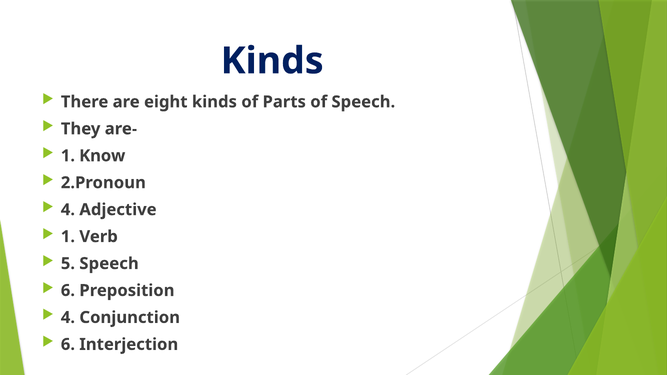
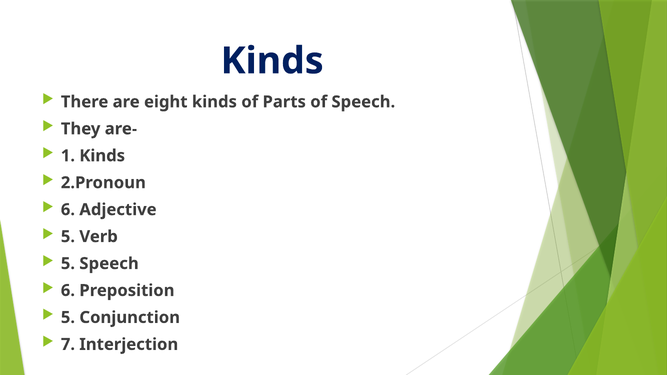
1 Know: Know -> Kinds (102, 156)
4: 4 -> 6 (68, 210)
1: 1 -> 5 (68, 237)
4: 4 -> 5 (68, 318)
6: 6 -> 7 (68, 345)
